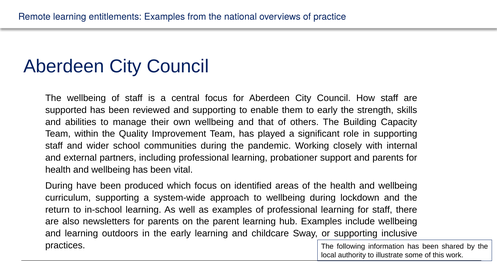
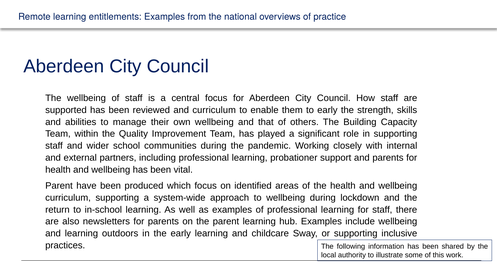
and supporting: supporting -> curriculum (214, 110)
During: During -> Parent (59, 186)
